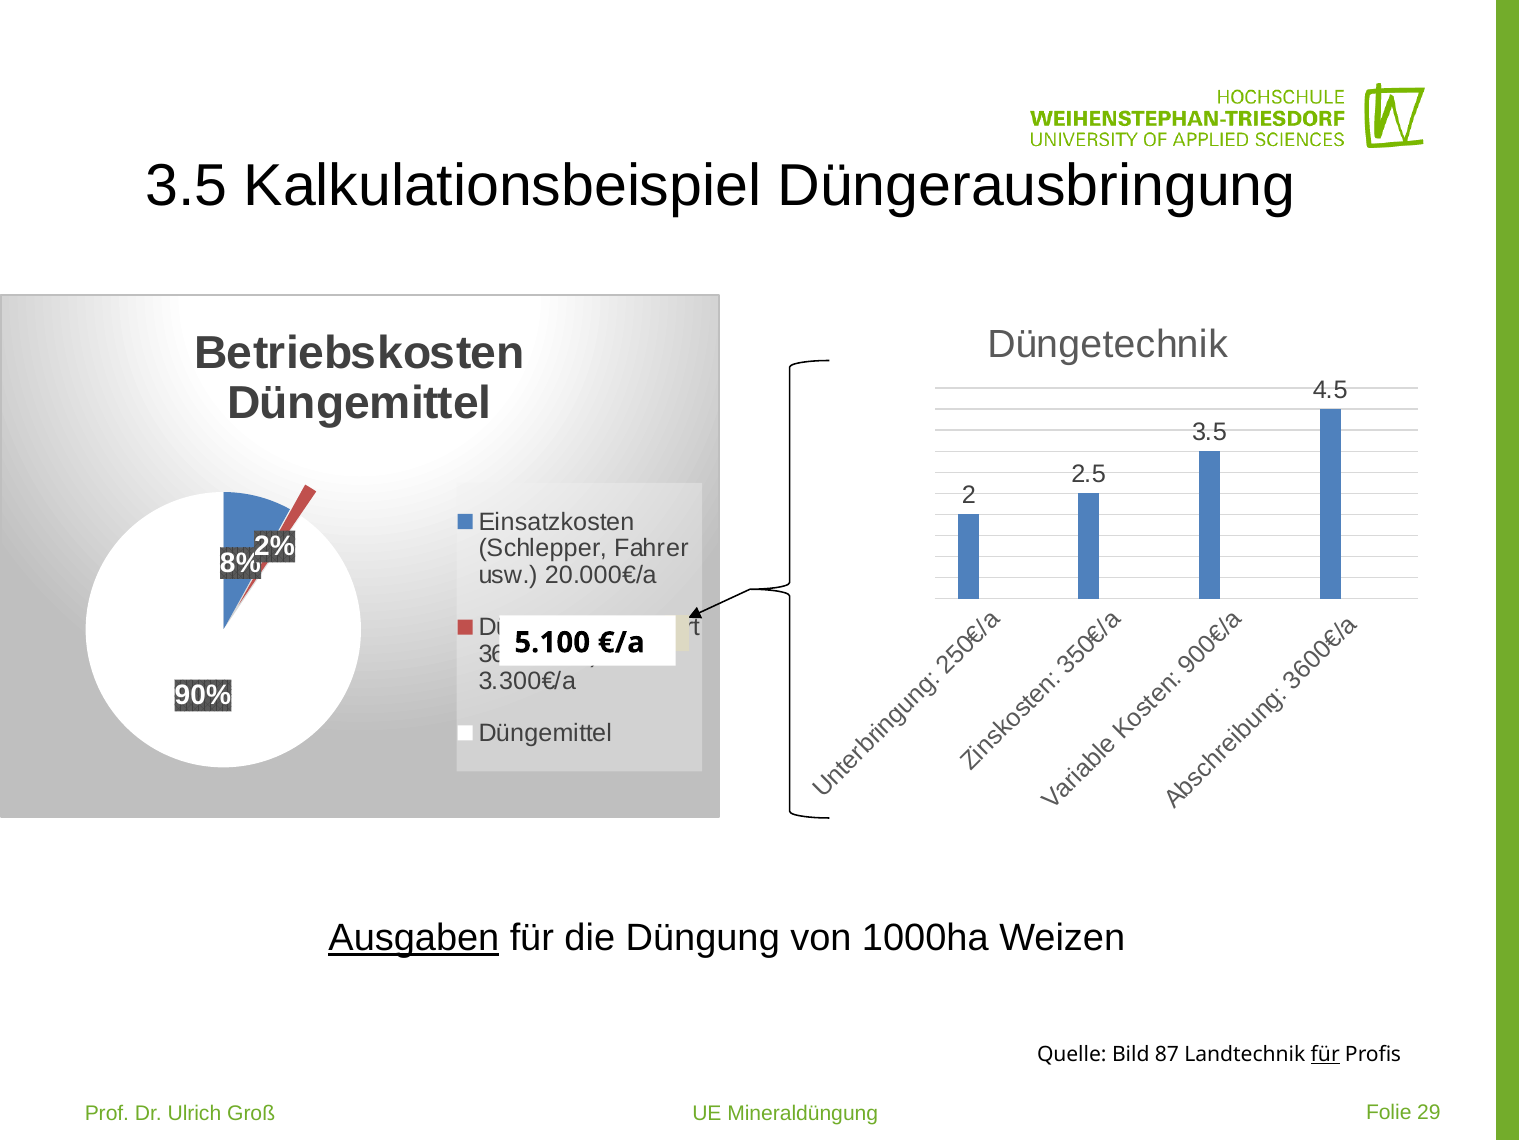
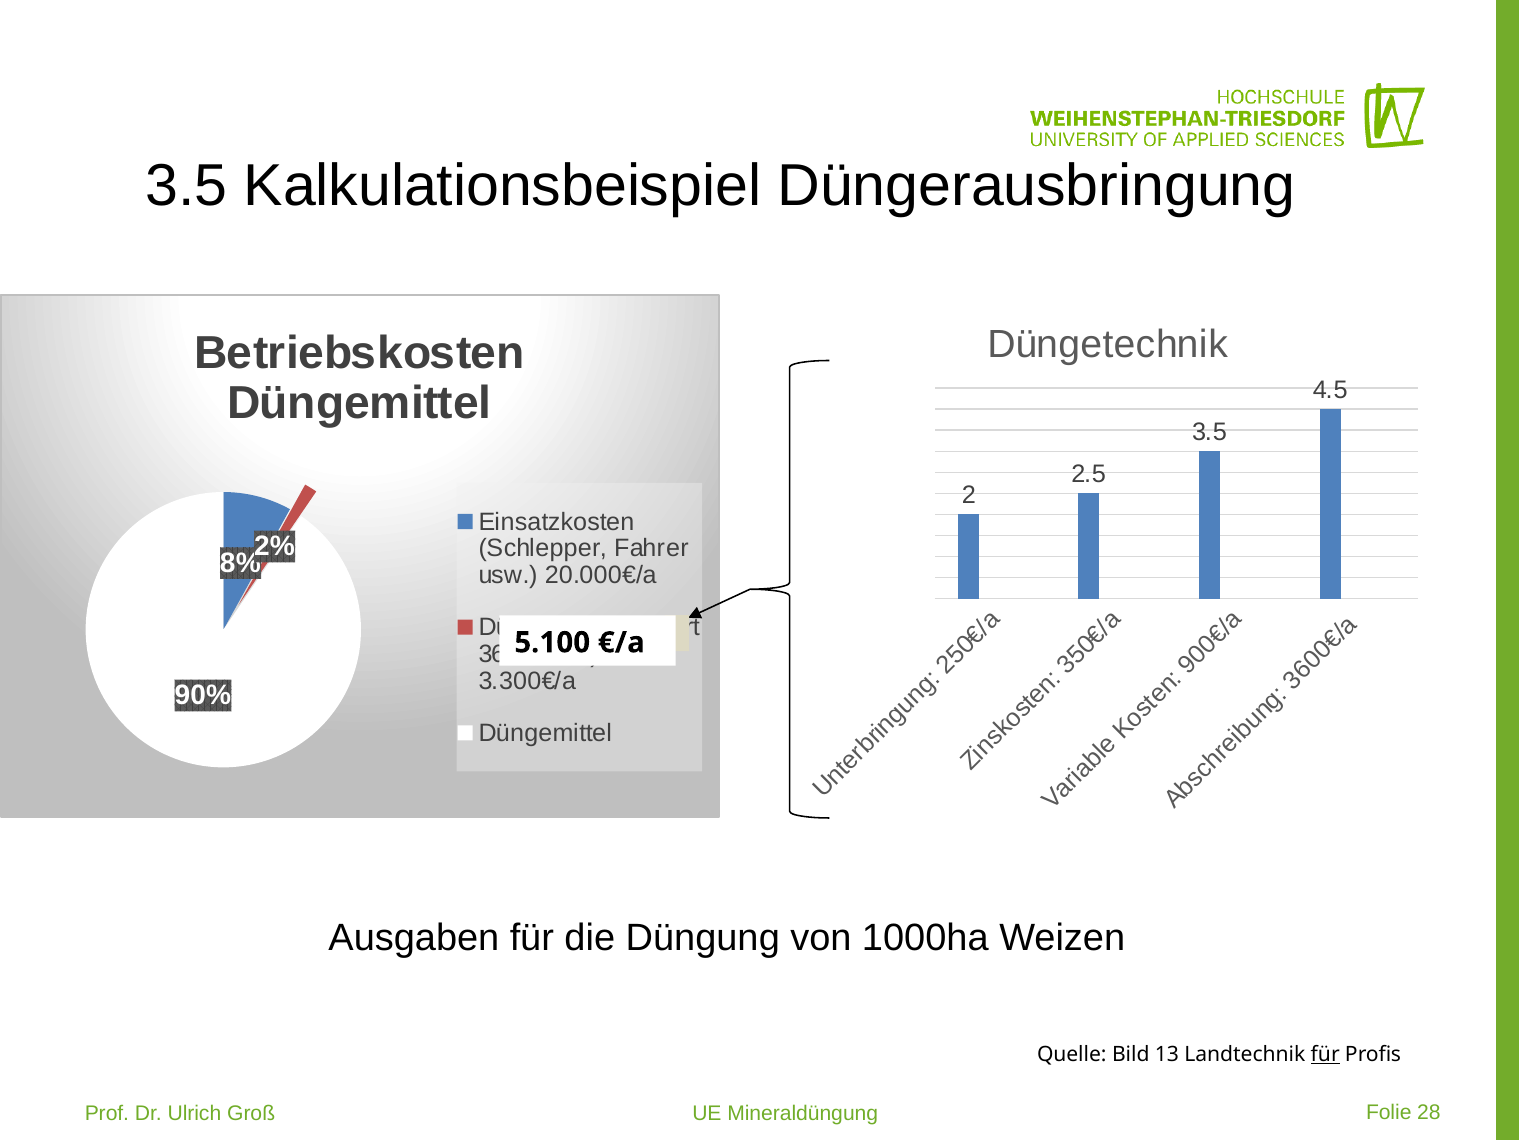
Ausgaben underline: present -> none (414, 937)
87: 87 -> 13 (1167, 1054)
29: 29 -> 28 (1429, 1111)
